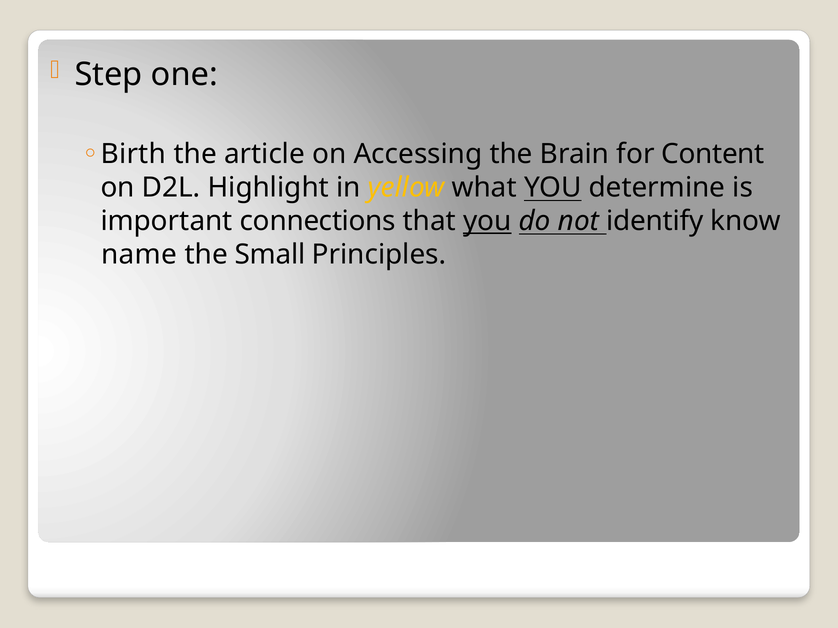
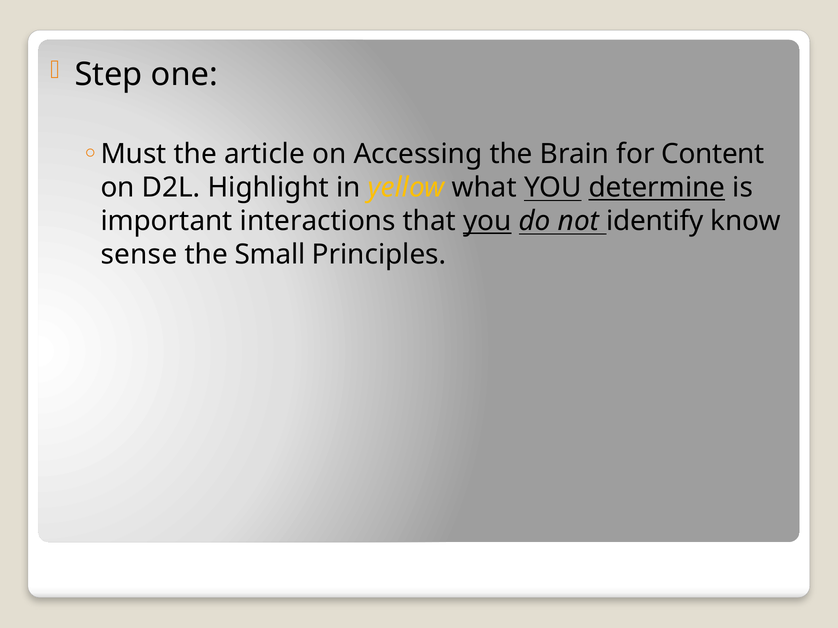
Birth: Birth -> Must (134, 154)
determine underline: none -> present (657, 188)
connections: connections -> interactions (318, 221)
name: name -> sense (139, 255)
